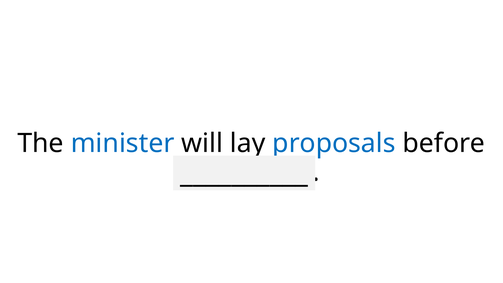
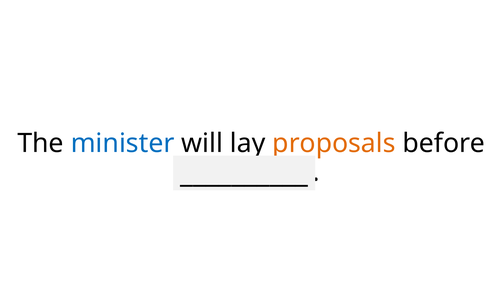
proposals colour: blue -> orange (334, 143)
